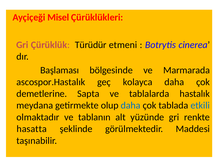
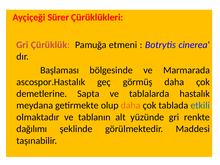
Misel: Misel -> Sürer (58, 17)
Türüdür: Türüdür -> Pamuğa (91, 45)
kolayca: kolayca -> görmüş (138, 82)
daha colour: blue -> orange (131, 105)
hasatta: hasatta -> dağılımı (32, 129)
